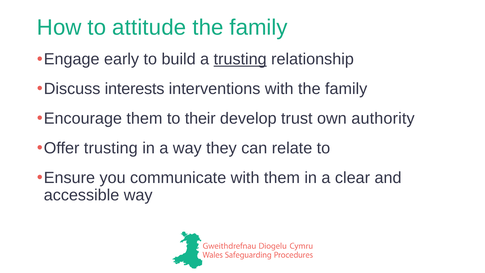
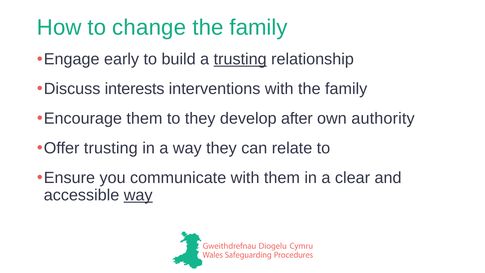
attitude: attitude -> change (149, 28)
to their: their -> they (200, 118)
trust: trust -> after (297, 118)
way underline: none -> present (138, 195)
